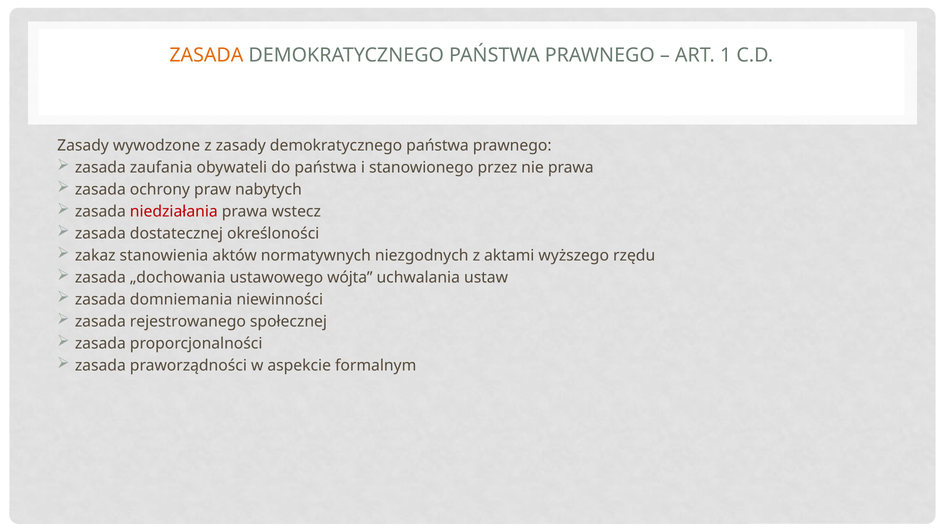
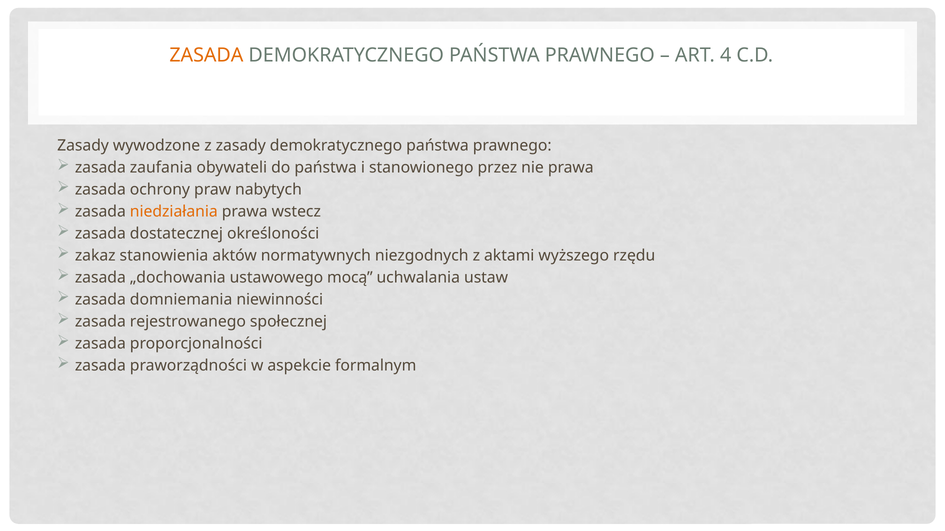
1: 1 -> 4 (726, 55)
niedziałania colour: red -> orange (174, 212)
wójta: wójta -> mocą (350, 278)
